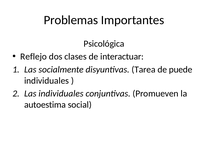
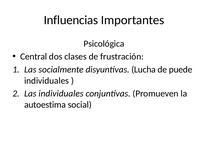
Problemas: Problemas -> Influencias (71, 20)
Reflejo: Reflejo -> Central (34, 57)
interactuar: interactuar -> frustración (122, 57)
Tarea: Tarea -> Lucha (144, 70)
